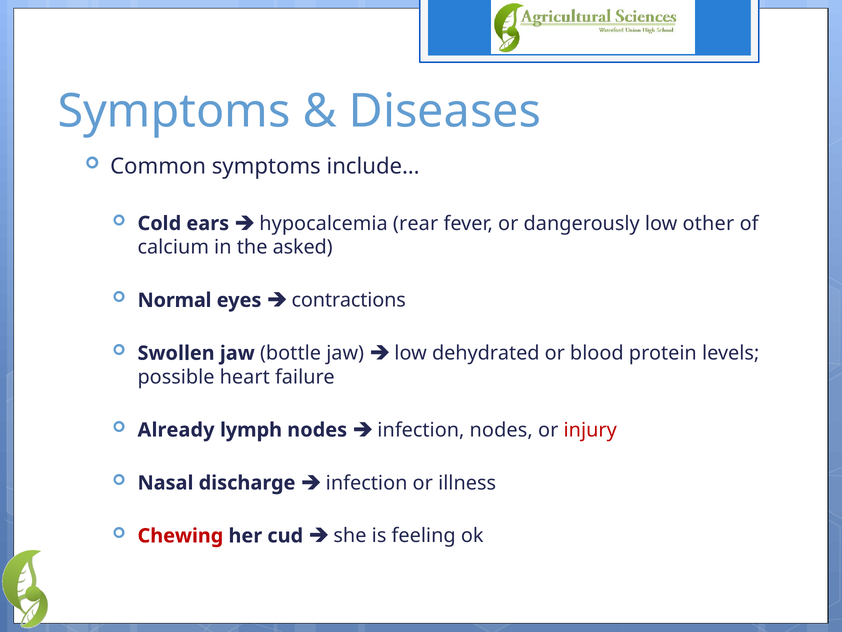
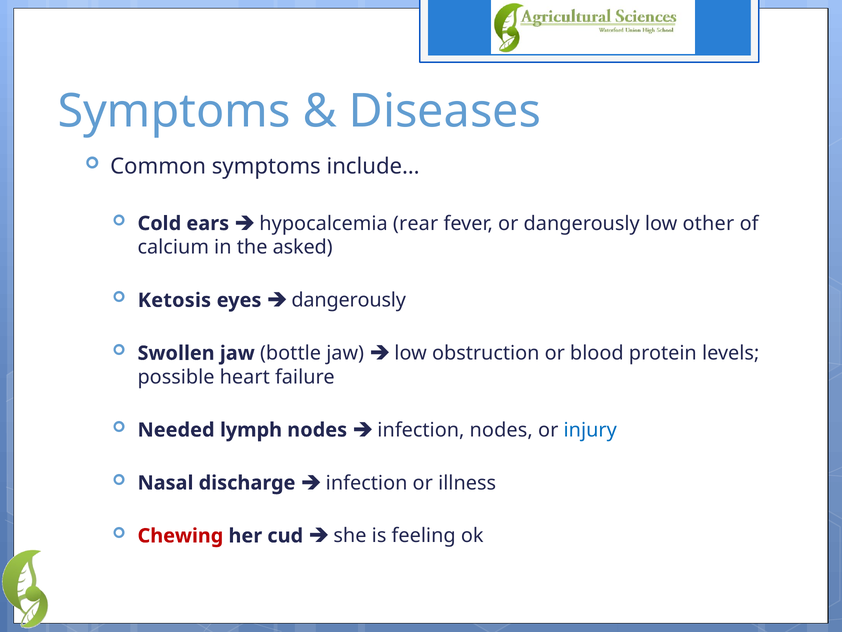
Normal: Normal -> Ketosis (174, 300)
contractions: contractions -> dangerously (349, 300)
dehydrated: dehydrated -> obstruction (486, 353)
Already: Already -> Needed (176, 430)
injury colour: red -> blue (590, 430)
